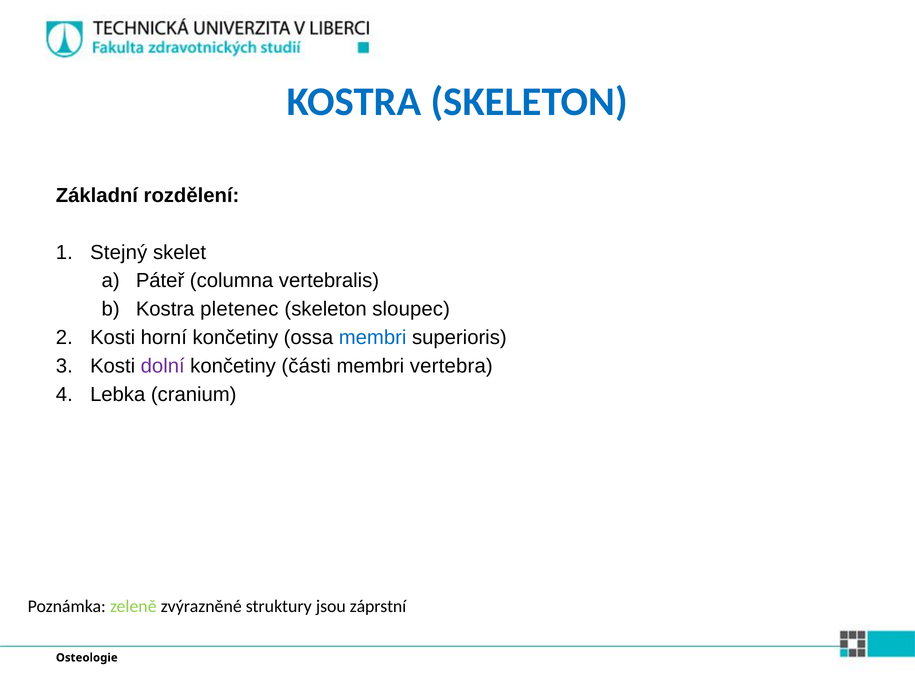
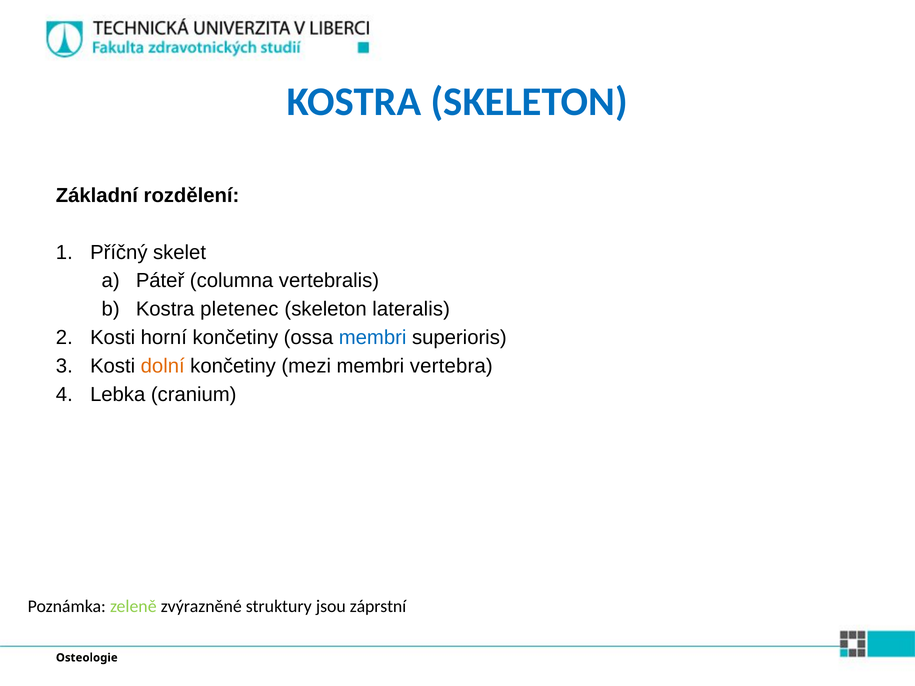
Stejný: Stejný -> Příčný (119, 252)
sloupec: sloupec -> lateralis (411, 309)
dolní colour: purple -> orange (163, 366)
části: části -> mezi (306, 366)
